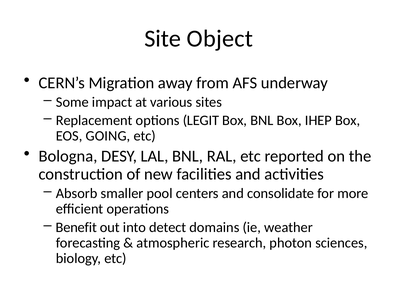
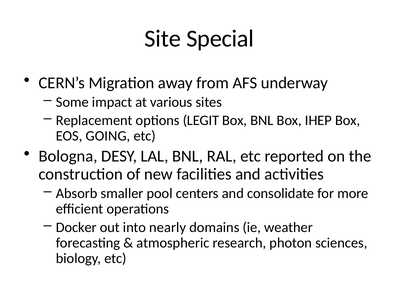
Object: Object -> Special (220, 39)
Benefit: Benefit -> Docker (76, 227)
detect: detect -> nearly (168, 227)
